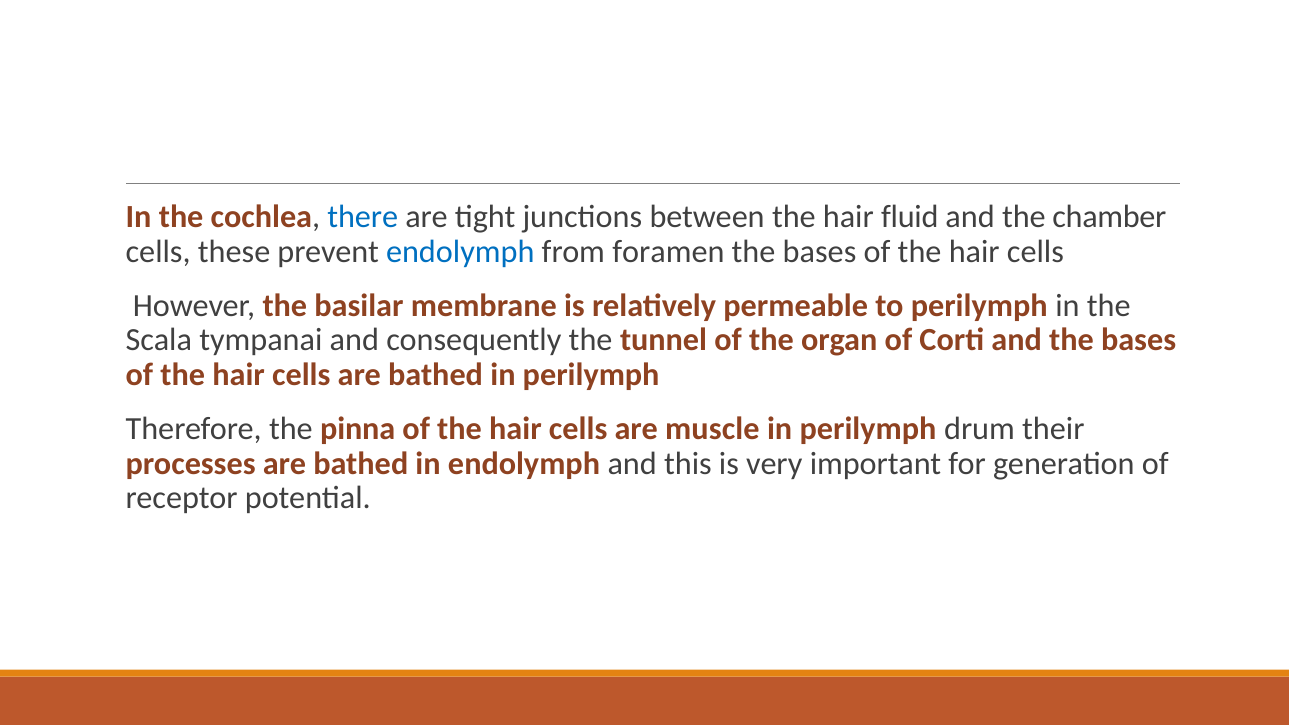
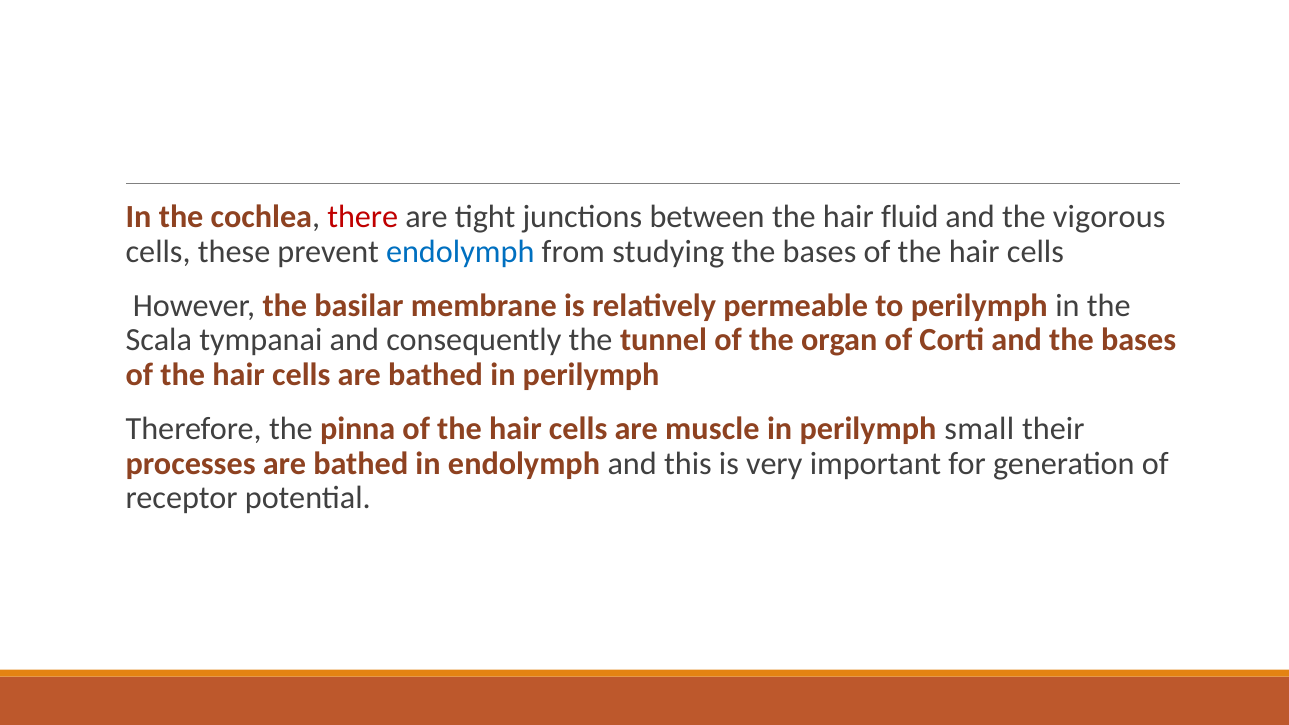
there colour: blue -> red (363, 217)
chamber: chamber -> vigorous (1109, 217)
foramen: foramen -> studying (668, 252)
drum: drum -> small (979, 429)
